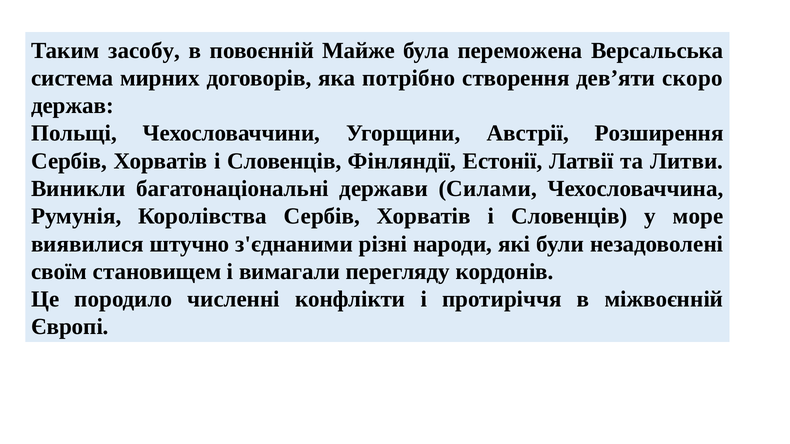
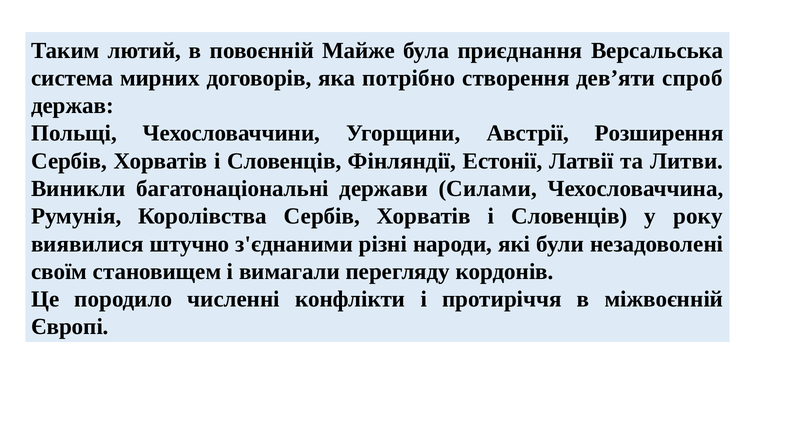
засобу: засобу -> лютий (144, 51)
переможена: переможена -> приєднання (520, 51)
скоро: скоро -> спроб (692, 78)
море: море -> року (698, 216)
